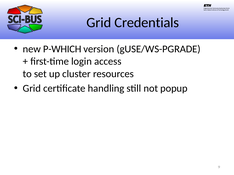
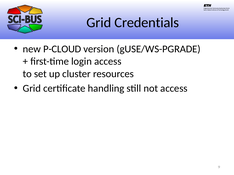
P-WHICH: P-WHICH -> P-CLOUD (62, 49)
not popup: popup -> access (174, 89)
